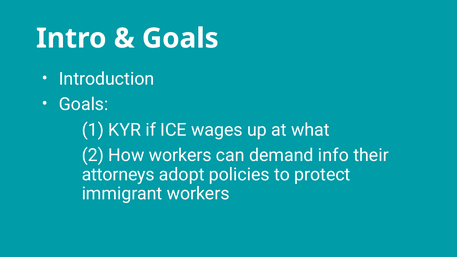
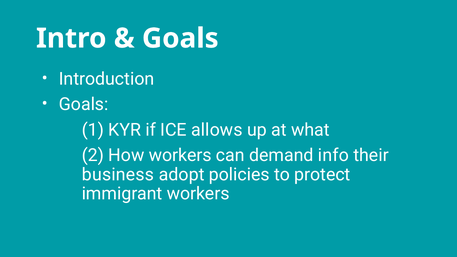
wages: wages -> allows (217, 130)
attorneys: attorneys -> business (118, 175)
